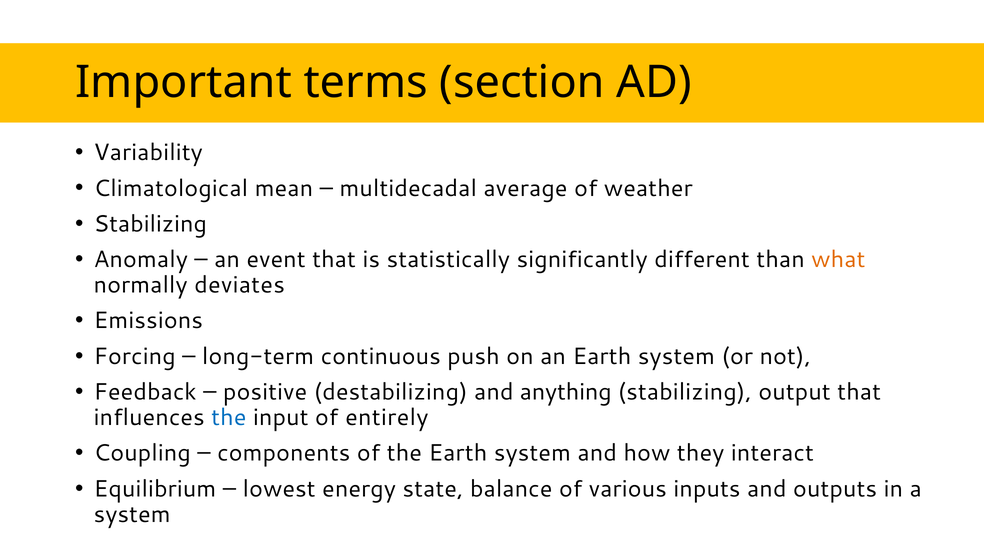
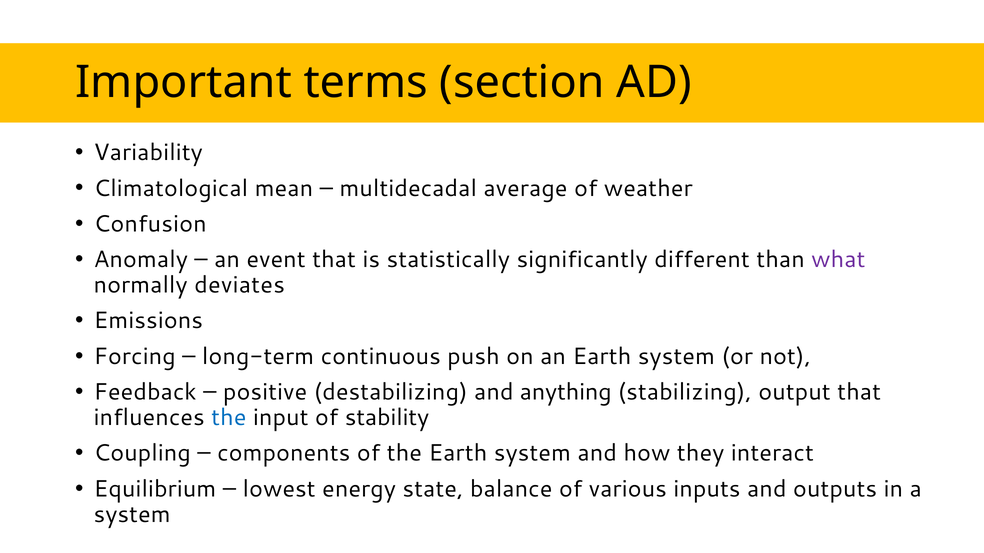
Stabilizing: Stabilizing -> Confusion (150, 224)
what colour: orange -> purple (838, 260)
entirely: entirely -> stability (387, 418)
